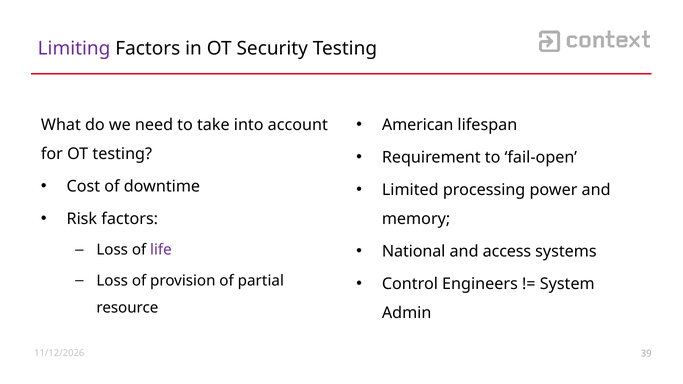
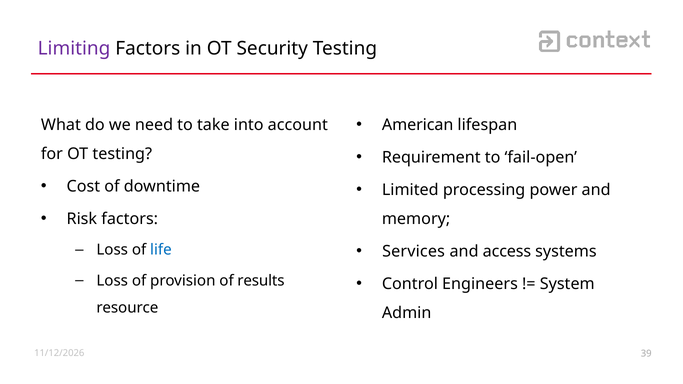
life colour: purple -> blue (161, 250)
National: National -> Services (414, 252)
partial: partial -> results (261, 281)
